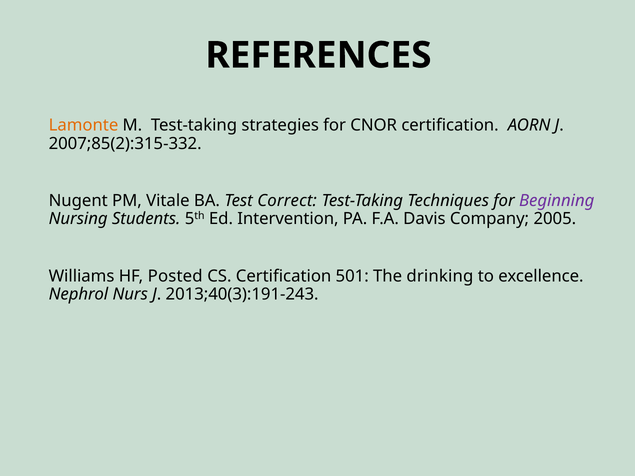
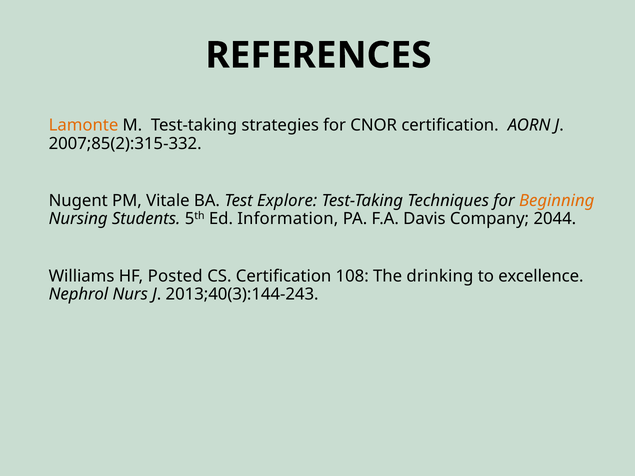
Correct: Correct -> Explore (287, 201)
Beginning colour: purple -> orange (557, 201)
Intervention: Intervention -> Information (288, 219)
2005: 2005 -> 2044 (555, 219)
501: 501 -> 108 (352, 276)
2013;40(3):191-243: 2013;40(3):191-243 -> 2013;40(3):144-243 (242, 294)
